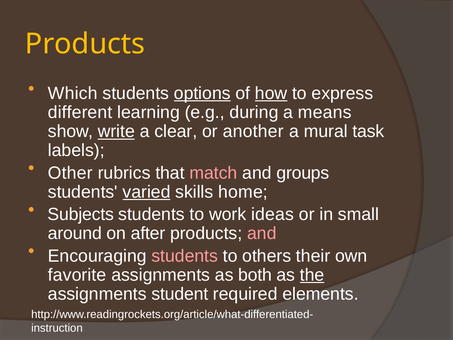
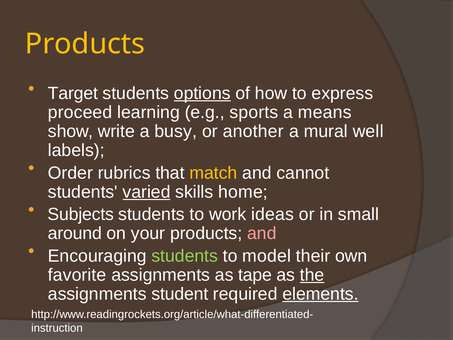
Which: Which -> Target (73, 93)
how underline: present -> none (271, 93)
different: different -> proceed (80, 112)
during: during -> sports (254, 112)
write underline: present -> none (116, 131)
clear: clear -> busy (176, 131)
task: task -> well (368, 131)
Other: Other -> Order (70, 173)
match colour: pink -> yellow (213, 173)
groups: groups -> cannot (303, 173)
after: after -> your (148, 233)
students colour: pink -> light green (185, 256)
others: others -> model (267, 256)
both: both -> tape (255, 275)
elements underline: none -> present (320, 294)
